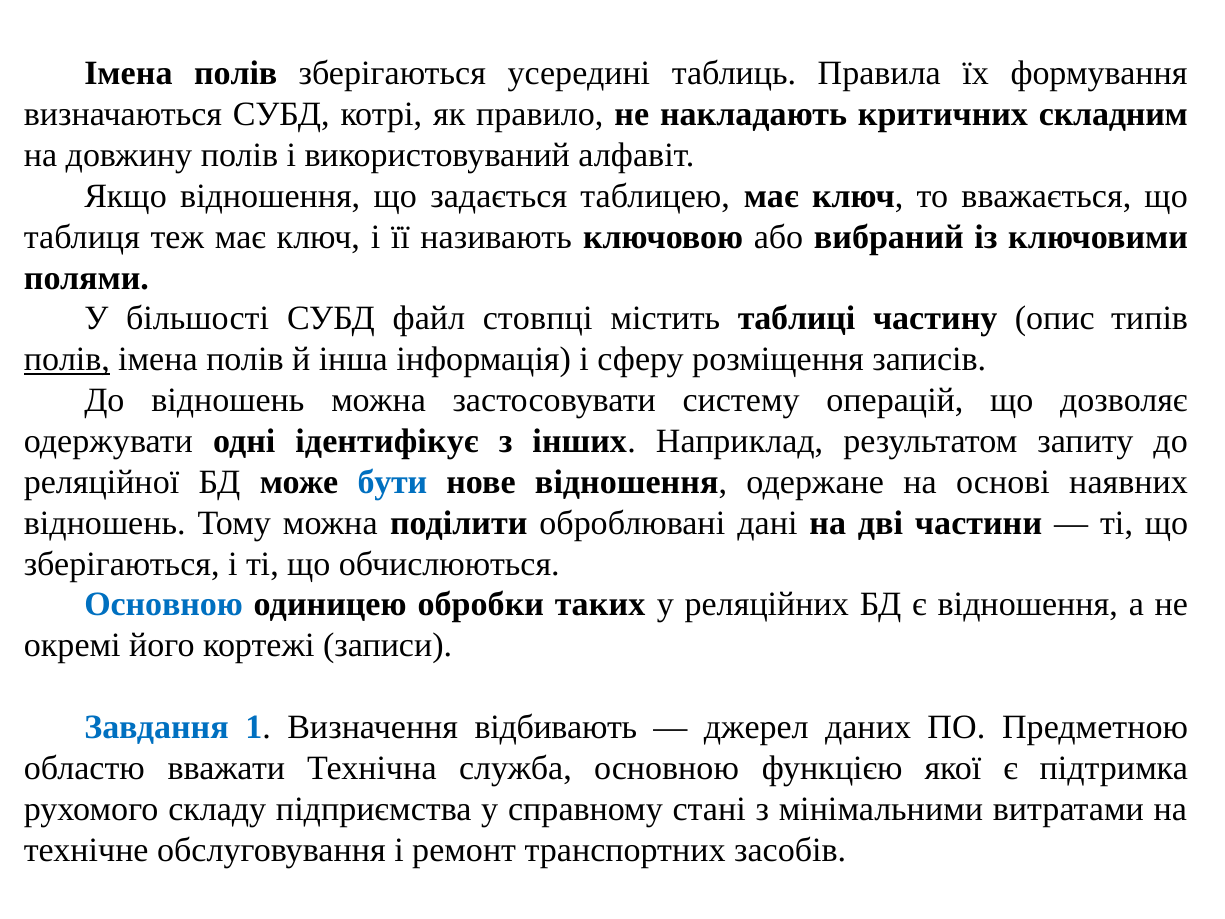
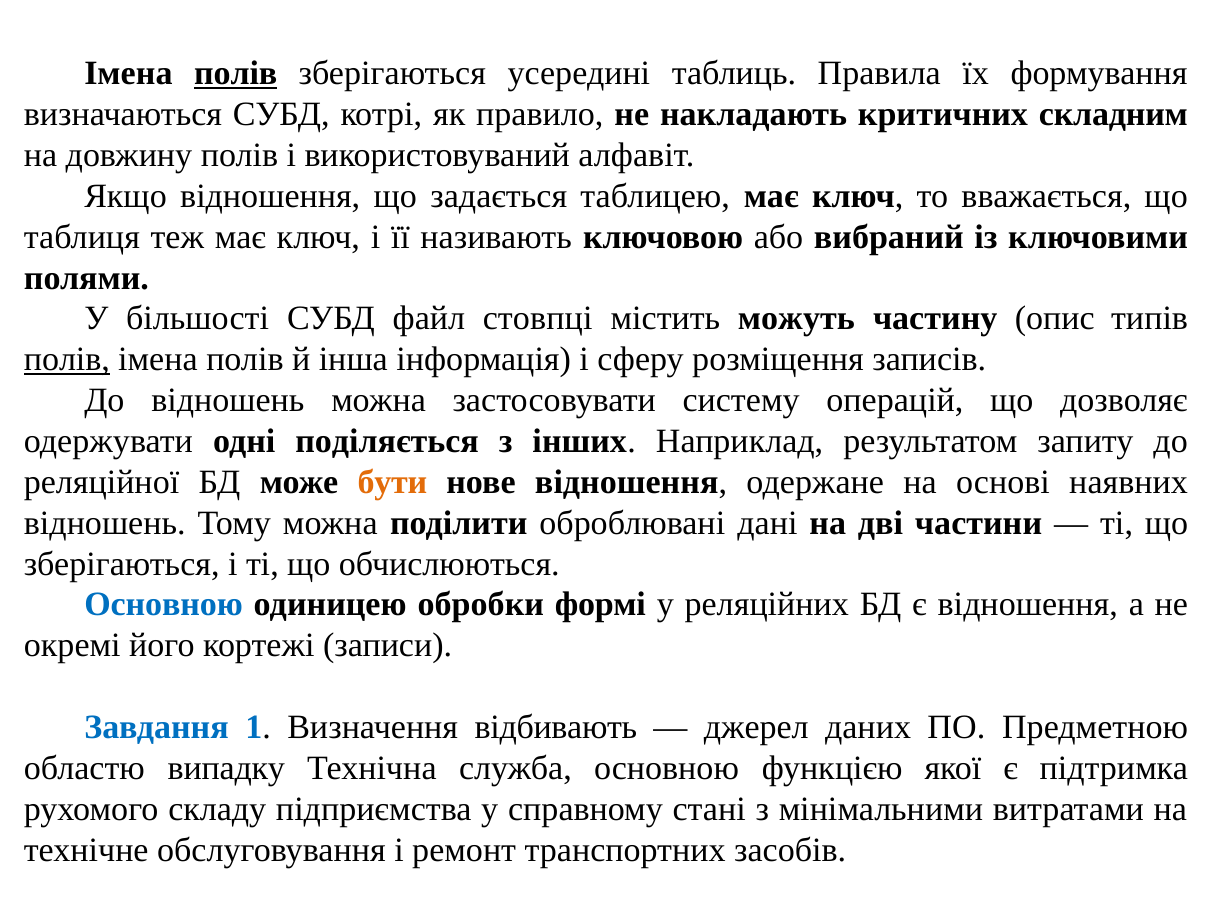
полів underline: none -> present (236, 73)
таблиці: таблиці -> можуть (796, 319)
ідентифікує: ідентифікує -> поділяється (387, 441)
бути colour: blue -> orange (392, 482)
таких: таких -> формі (600, 604)
вважати: вважати -> випадку (226, 768)
